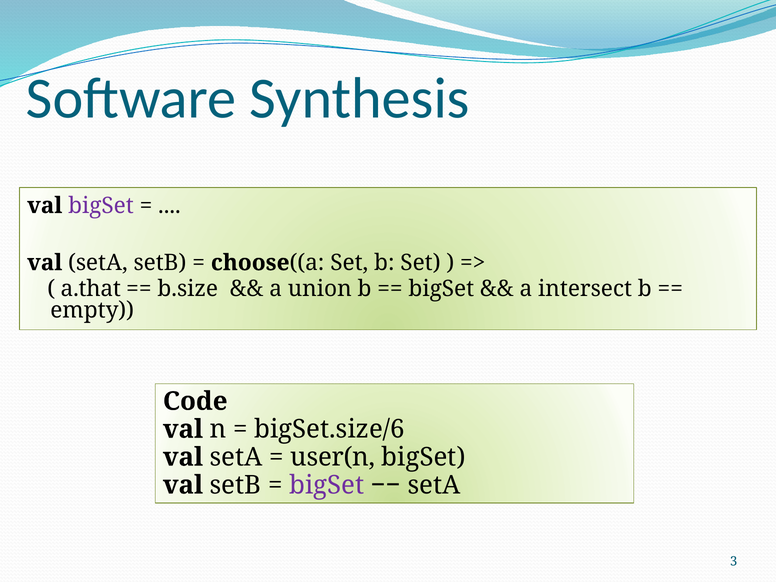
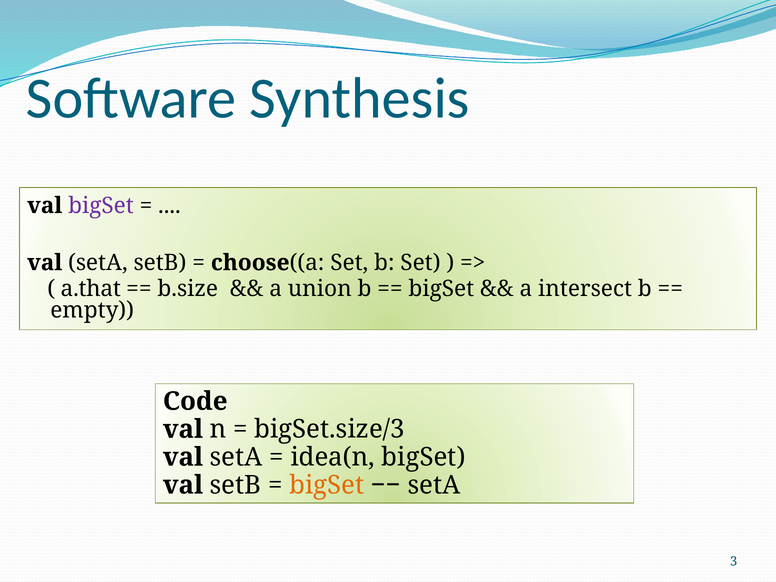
bigSet.size/6: bigSet.size/6 -> bigSet.size/3 (330, 429)
user(n: user(n -> idea(n (333, 457)
bigSet colour: purple -> orange (327, 485)
